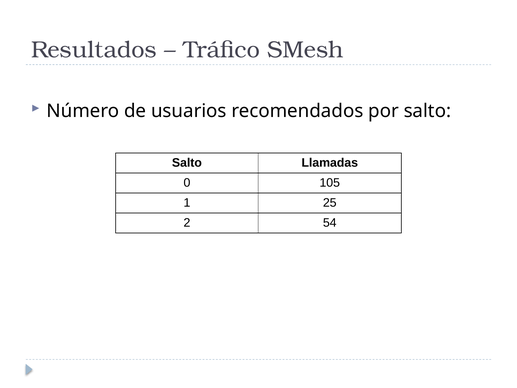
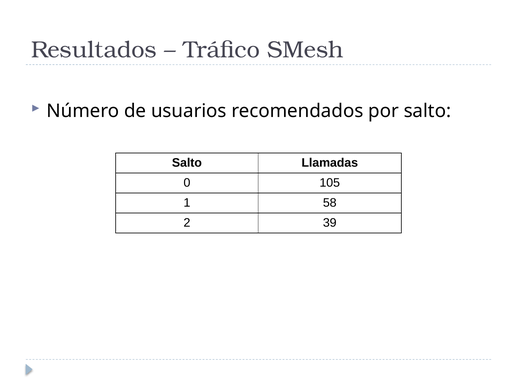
25: 25 -> 58 (330, 203)
54: 54 -> 39 (330, 223)
